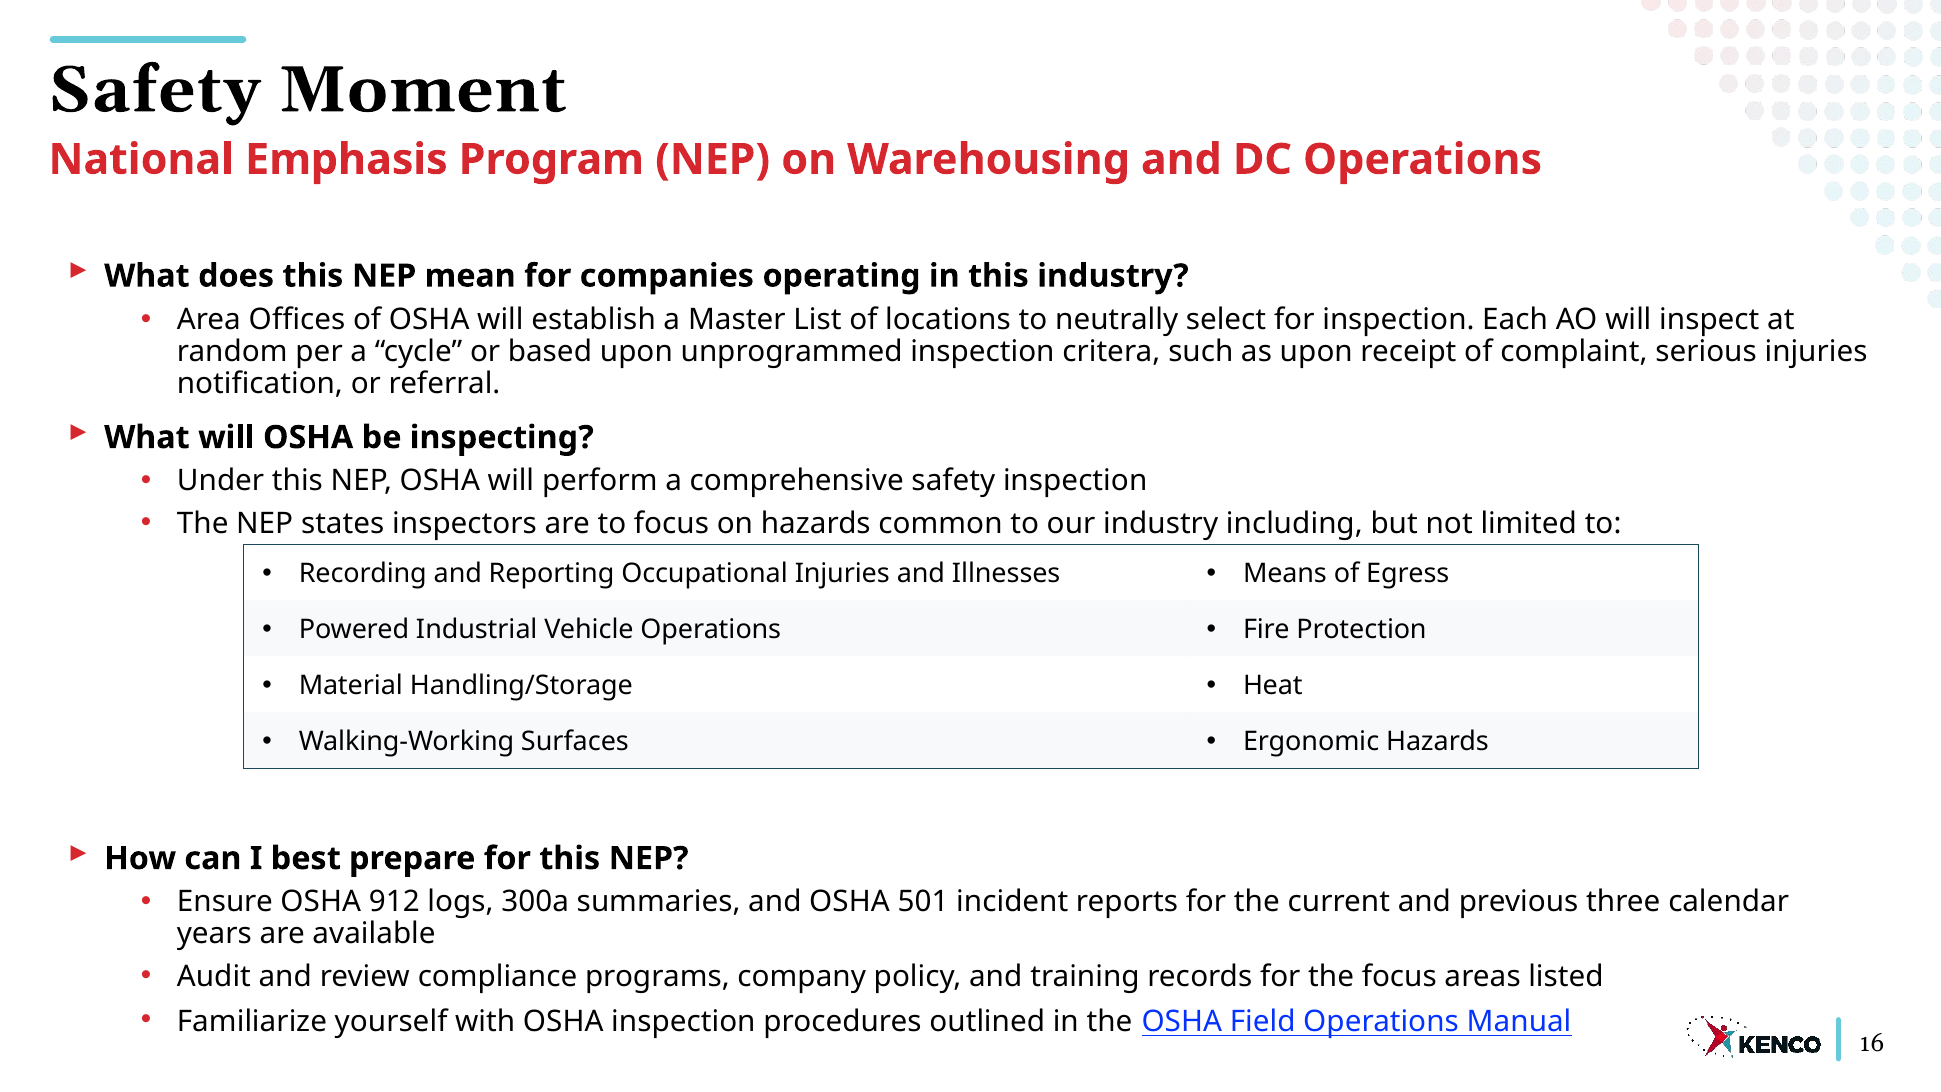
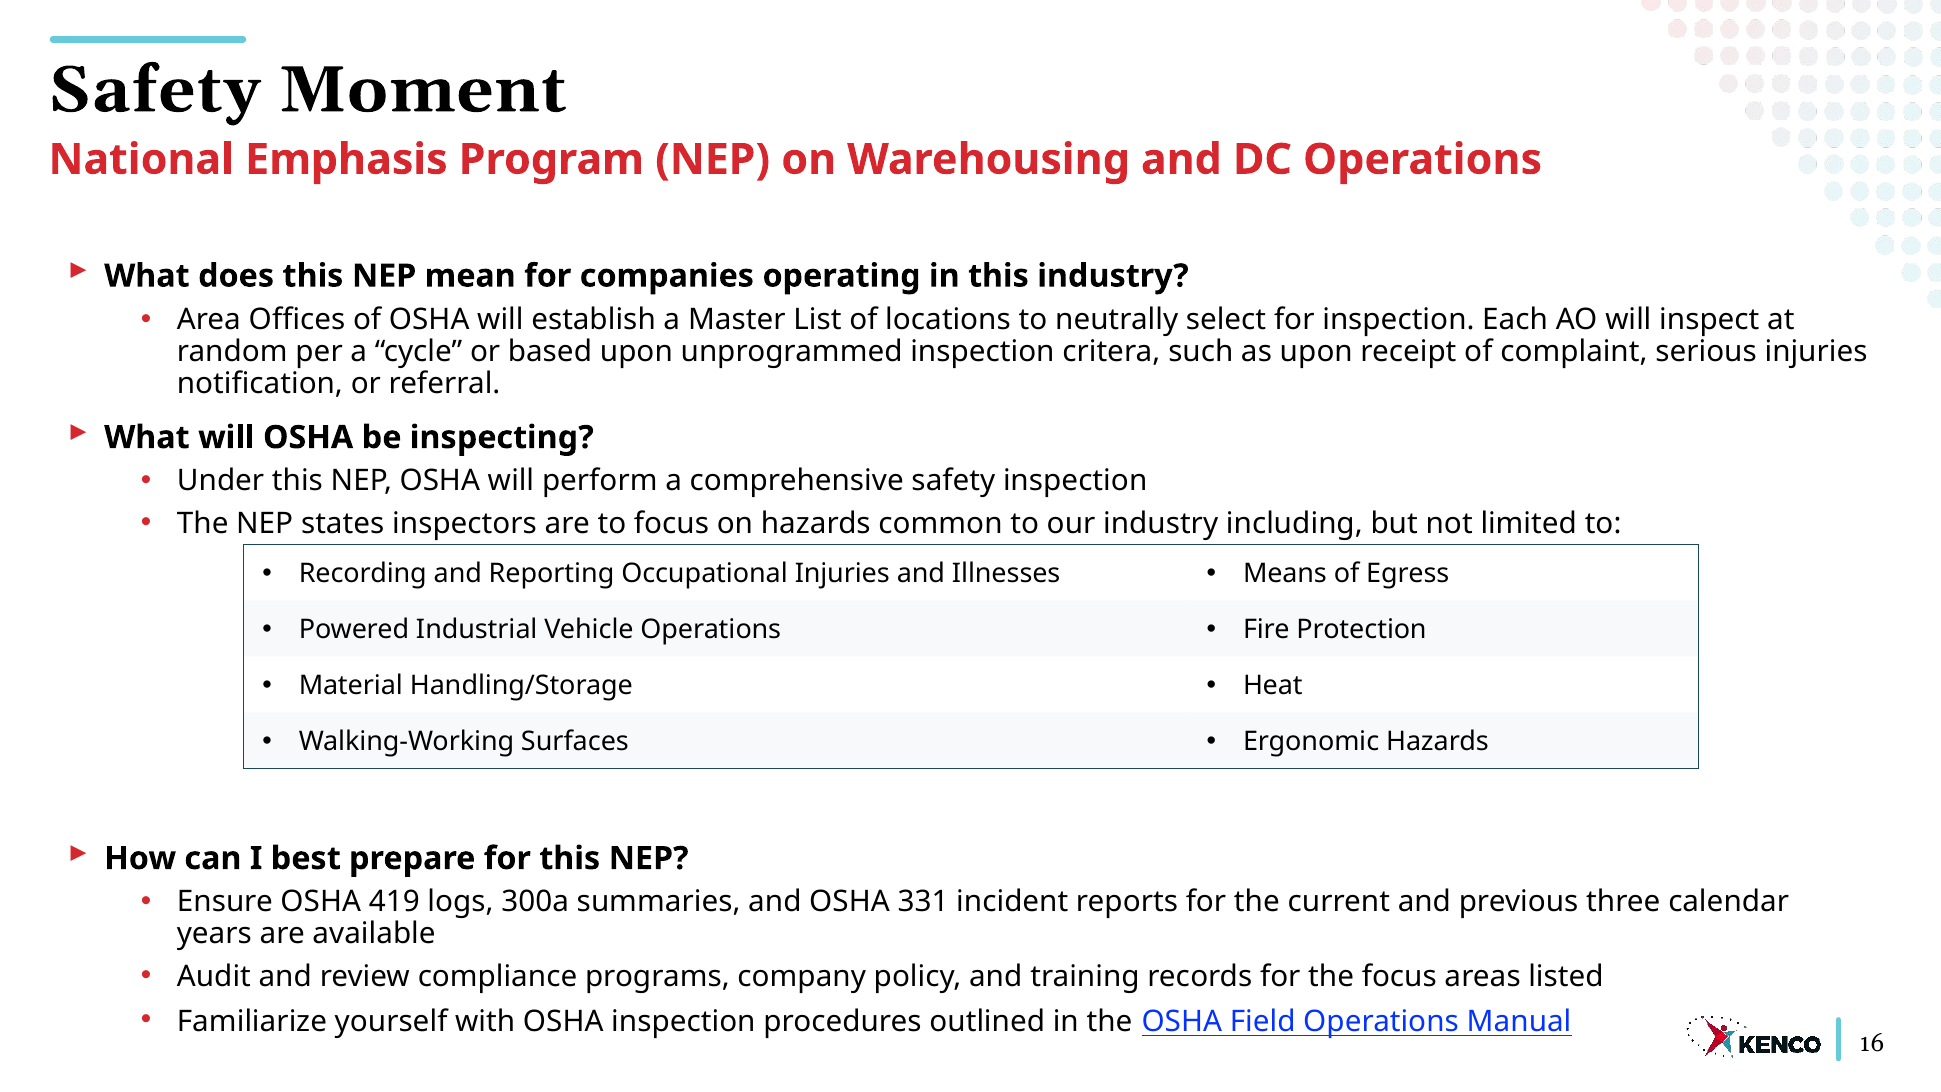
912: 912 -> 419 (394, 902)
501: 501 -> 331 (923, 902)
